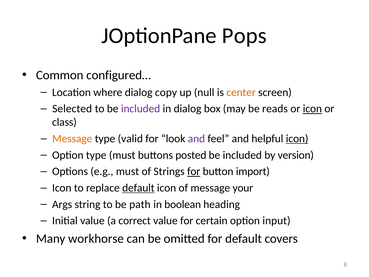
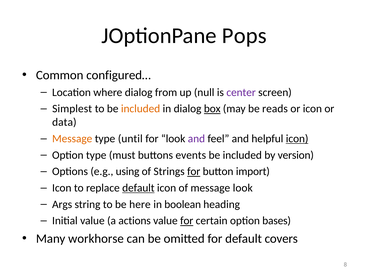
copy: copy -> from (166, 92)
center colour: orange -> purple (241, 92)
Selected: Selected -> Simplest (72, 109)
included colour: purple -> orange (141, 109)
box underline: none -> present (212, 109)
icon underline: present -> none (312, 109)
class: class -> data (64, 122)
valid: valid -> until (130, 139)
posted: posted -> events (191, 155)
e.g must: must -> using (128, 171)
message your: your -> look (243, 188)
path: path -> here (140, 204)
correct: correct -> actions (135, 221)
for underline: none -> present (187, 221)
input: input -> bases (277, 221)
